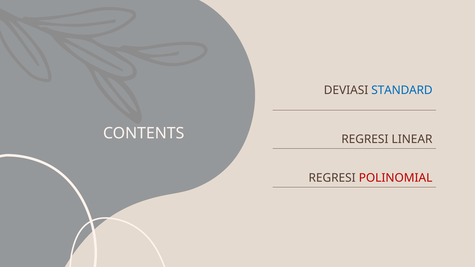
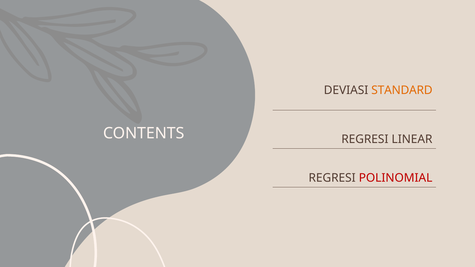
STANDARD colour: blue -> orange (402, 90)
